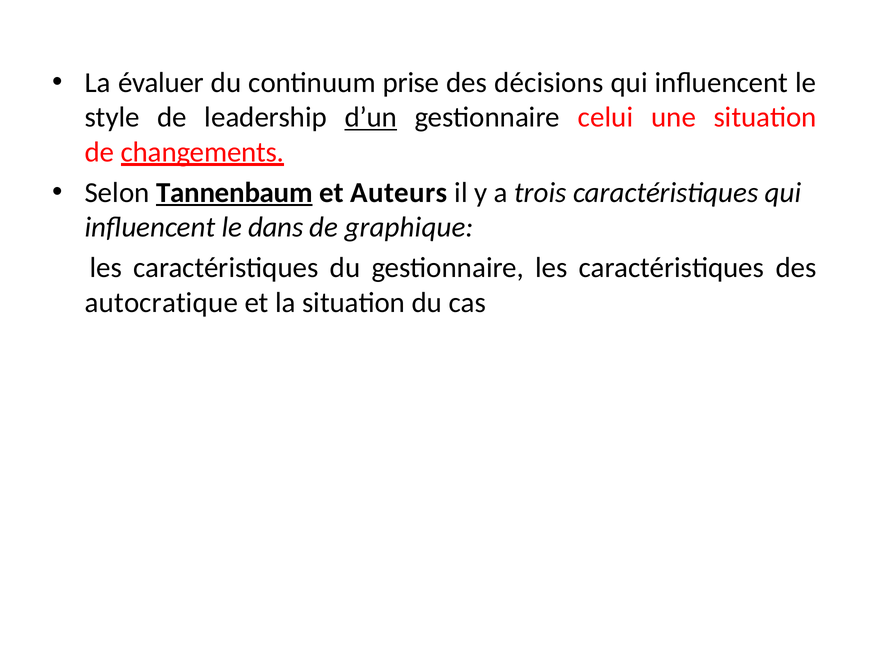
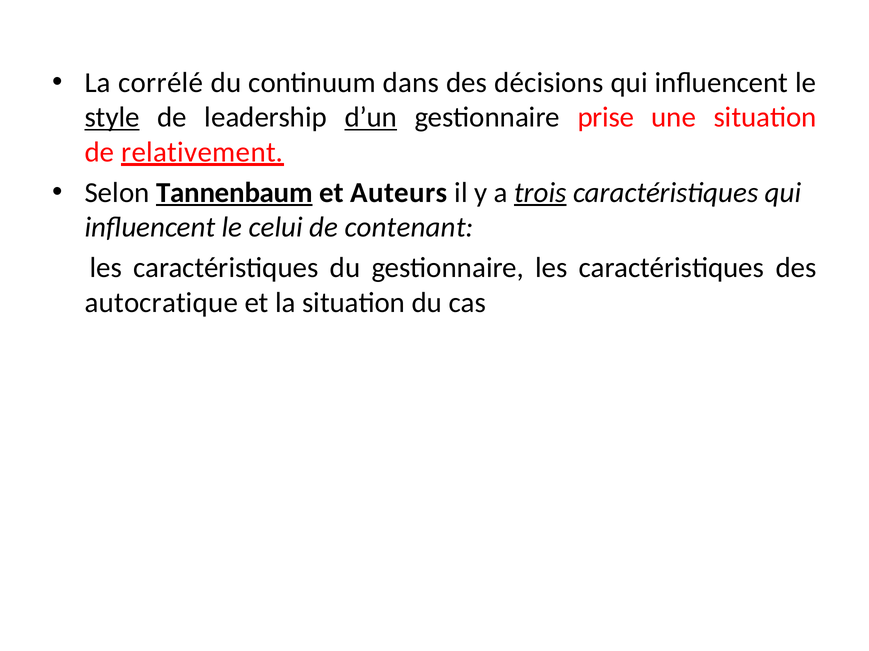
évaluer: évaluer -> corrélé (161, 83)
prise: prise -> dans (411, 83)
style underline: none -> present (112, 118)
celui: celui -> prise (606, 118)
changements: changements -> relativement (202, 152)
trois underline: none -> present (540, 193)
dans: dans -> celui (276, 228)
graphique: graphique -> contenant (409, 228)
